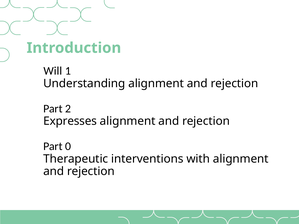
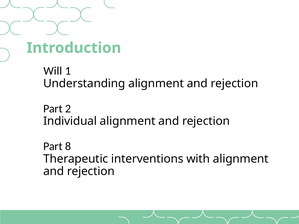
Expresses: Expresses -> Individual (70, 121)
0: 0 -> 8 (68, 146)
